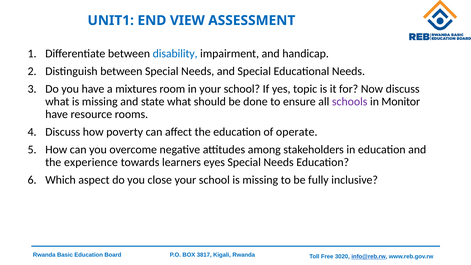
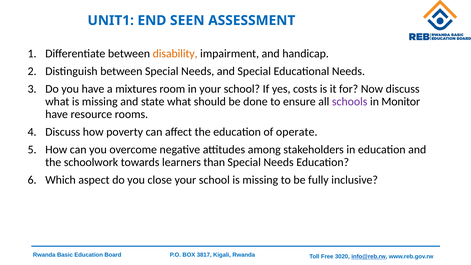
VIEW: VIEW -> SEEN (187, 20)
disability colour: blue -> orange (175, 54)
topic: topic -> costs (305, 89)
experience: experience -> schoolwork (91, 162)
eyes: eyes -> than (214, 162)
